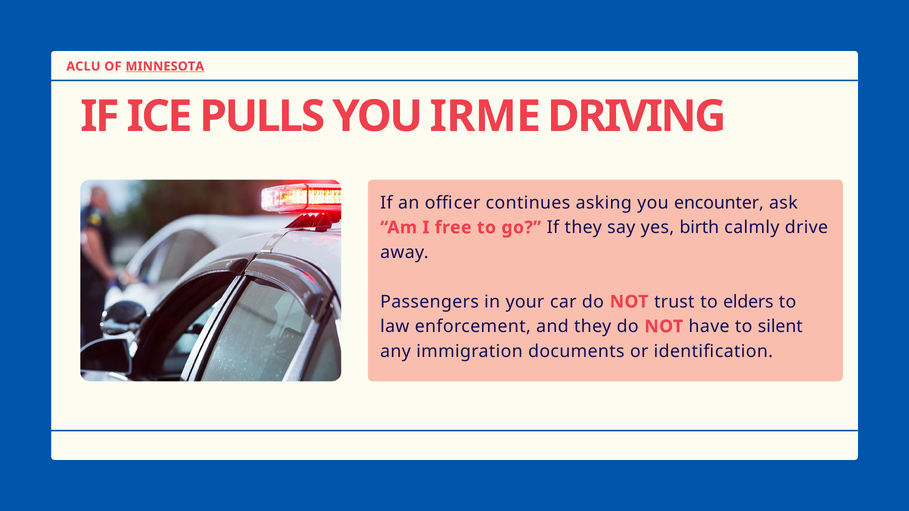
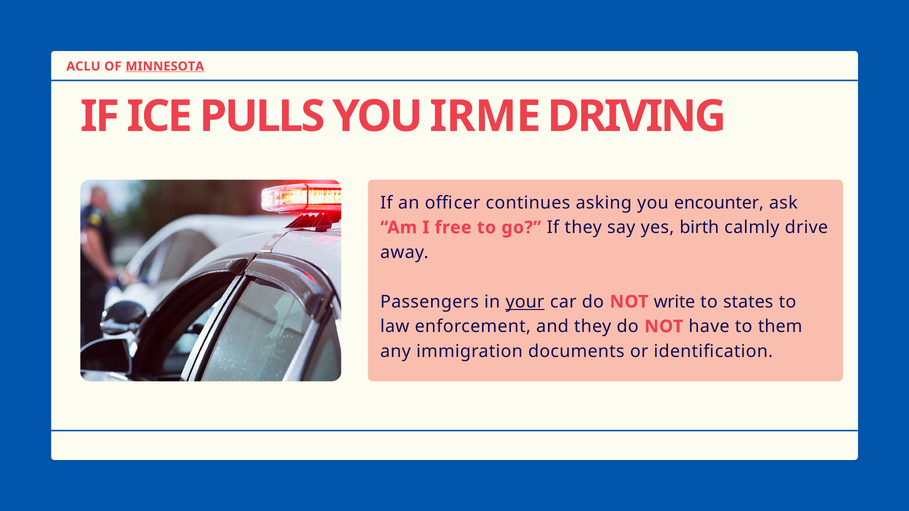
your underline: none -> present (525, 302)
trust: trust -> write (674, 302)
elders: elders -> states (748, 302)
silent: silent -> them (780, 327)
